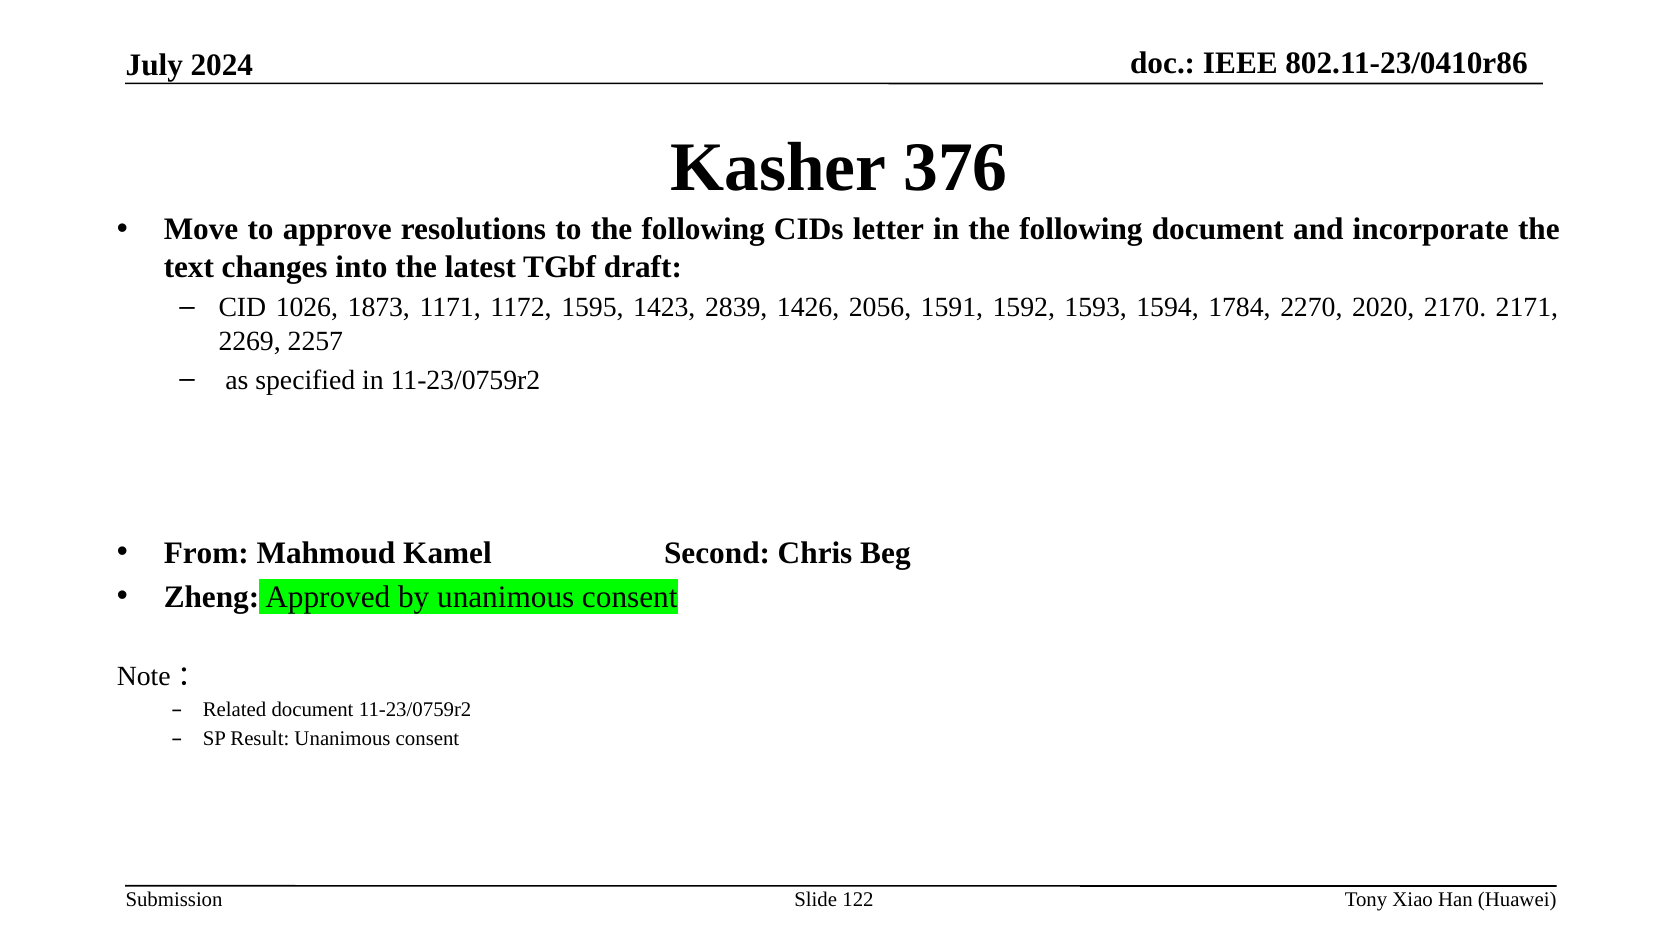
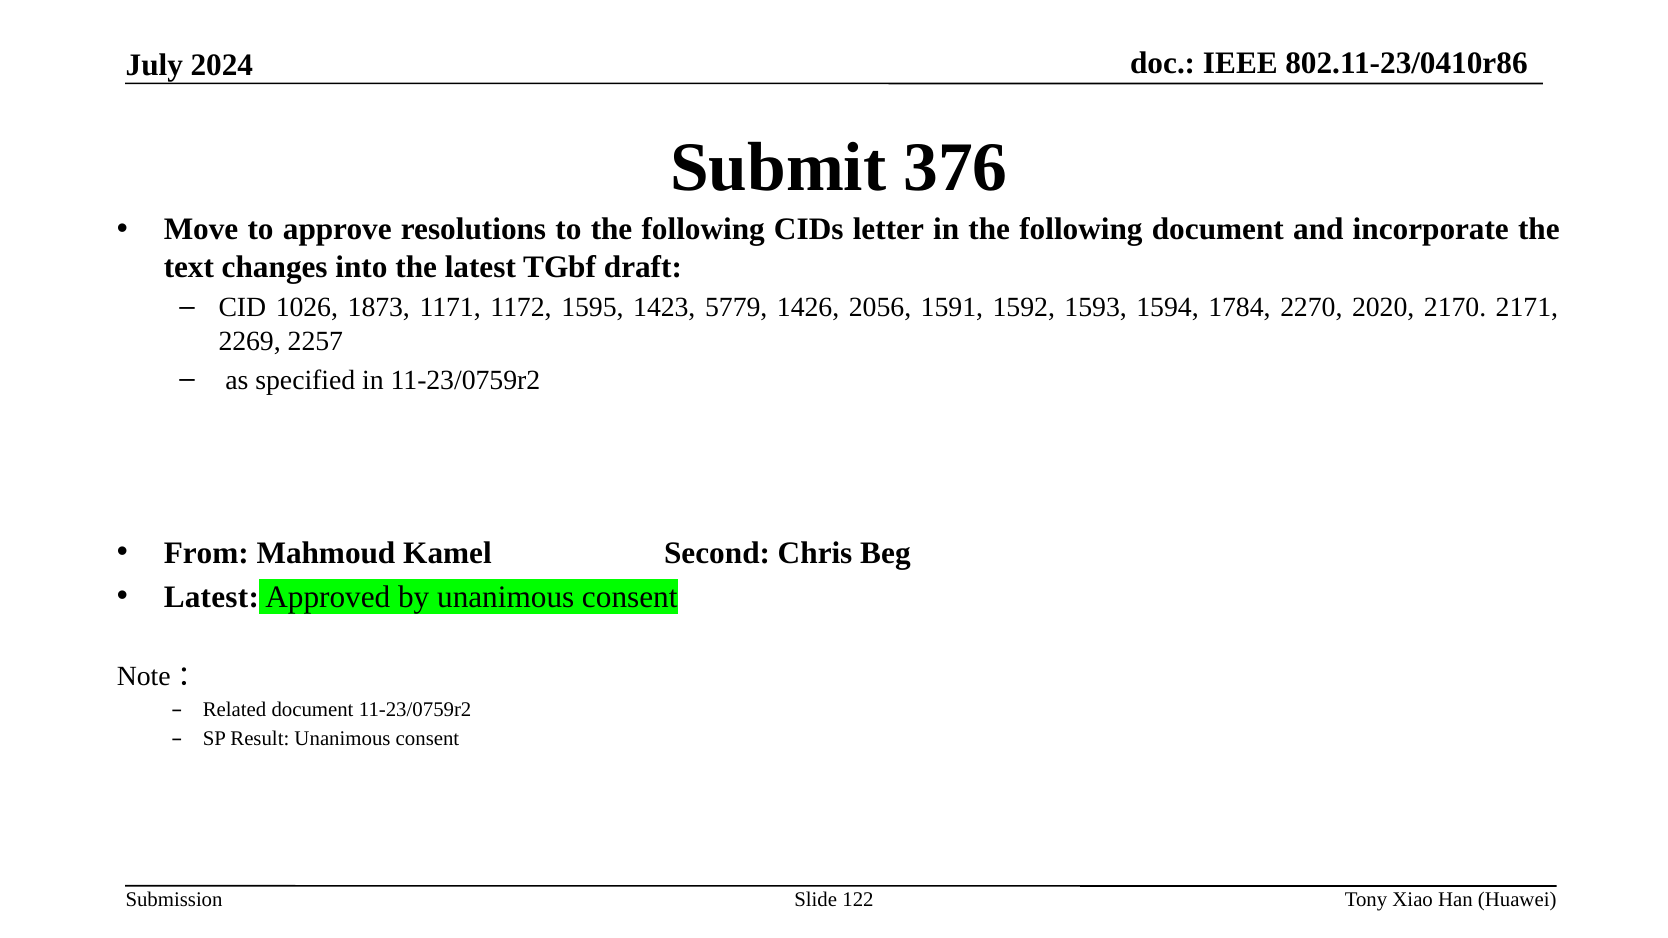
Kasher: Kasher -> Submit (778, 167)
2839: 2839 -> 5779 (736, 308)
Zheng: Zheng -> Latest (211, 597)
